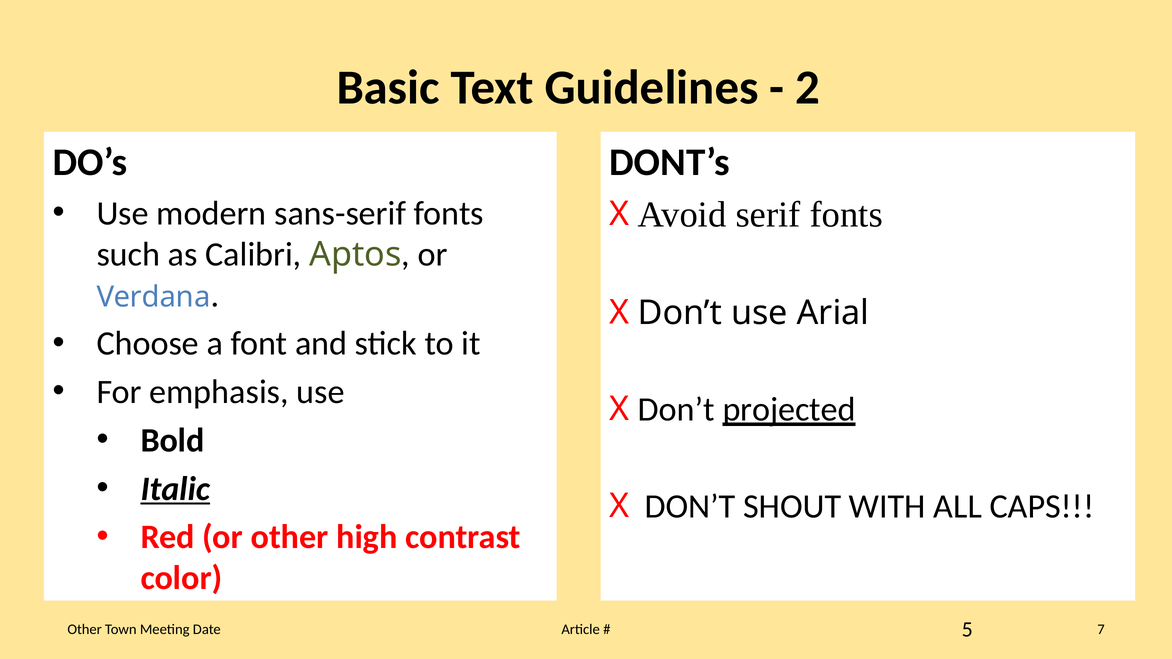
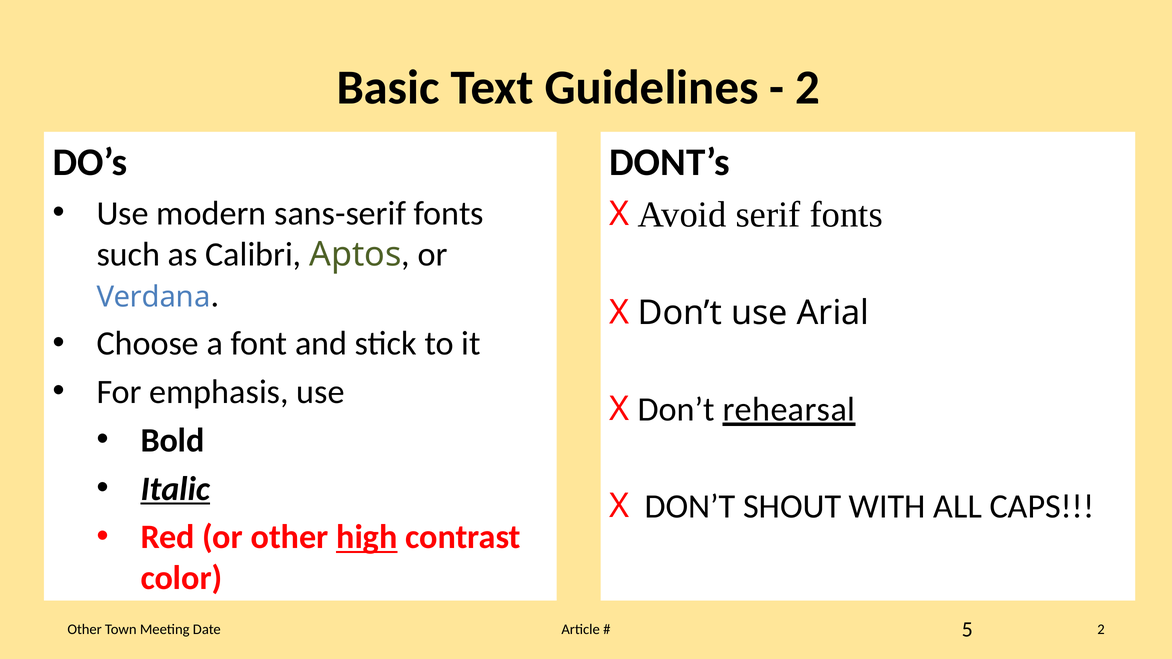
projected: projected -> rehearsal (789, 410)
high underline: none -> present (367, 537)
7: 7 -> 2 (1101, 629)
